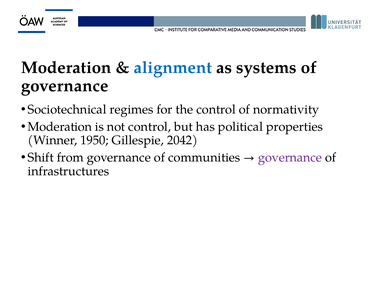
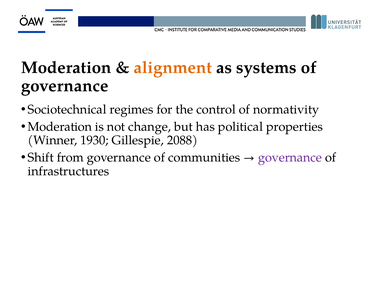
alignment colour: blue -> orange (173, 68)
not control: control -> change (150, 127)
1950: 1950 -> 1930 (94, 140)
2042: 2042 -> 2088 (182, 140)
